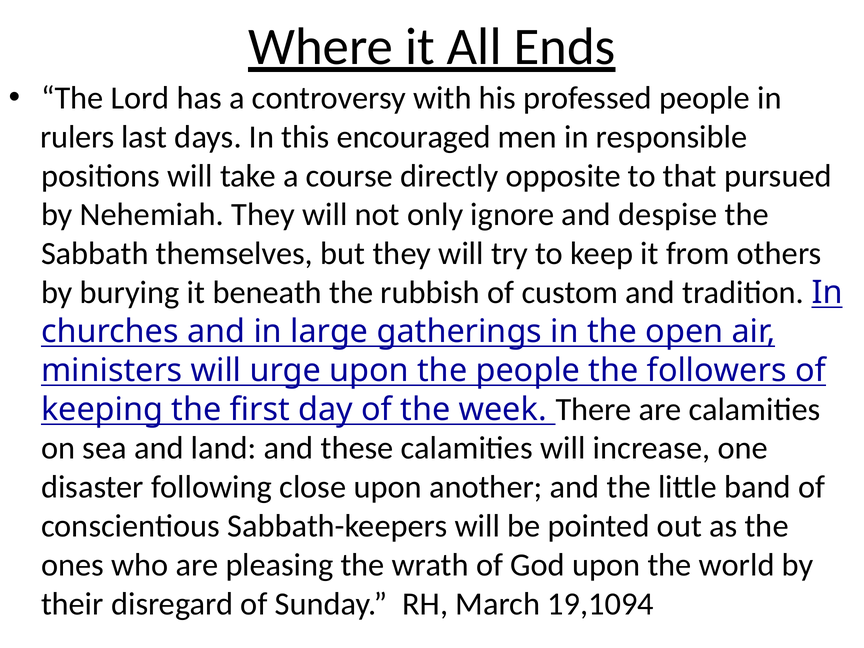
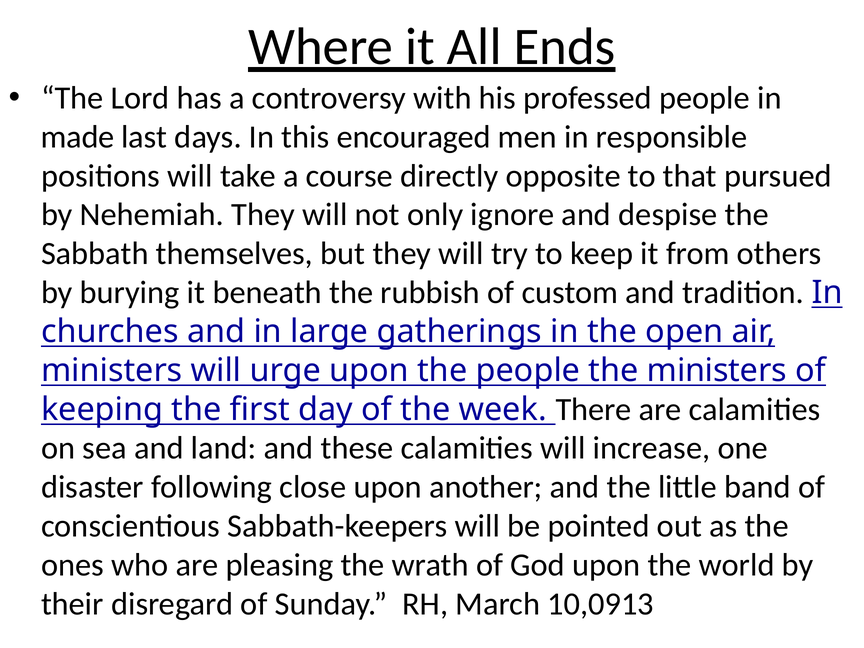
rulers: rulers -> made (78, 137)
the followers: followers -> ministers (717, 370)
19,1094: 19,1094 -> 10,0913 (601, 604)
